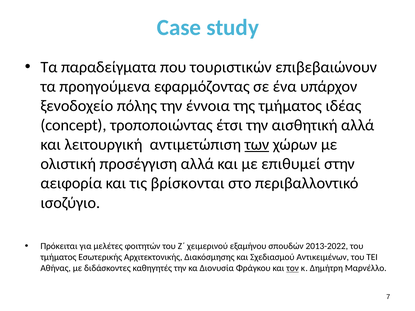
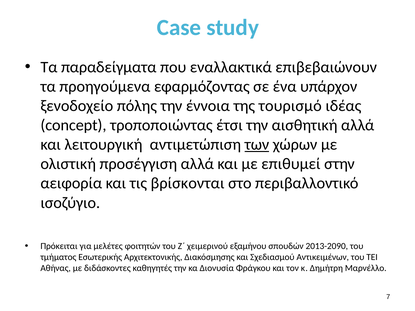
τουριστικών: τουριστικών -> εναλλακτικά (231, 67)
της τμήματος: τμήματος -> τουρισμό (290, 106)
2013-2022: 2013-2022 -> 2013-2090 (327, 246)
τον underline: present -> none (293, 268)
